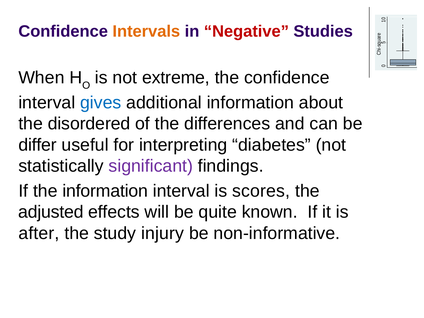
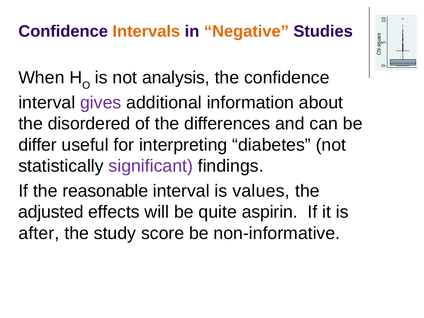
Negative colour: red -> orange (246, 32)
extreme: extreme -> analysis (176, 78)
gives colour: blue -> purple (101, 103)
the information: information -> reasonable (105, 191)
scores: scores -> values (261, 191)
known: known -> aspirin (270, 212)
injury: injury -> score (163, 233)
